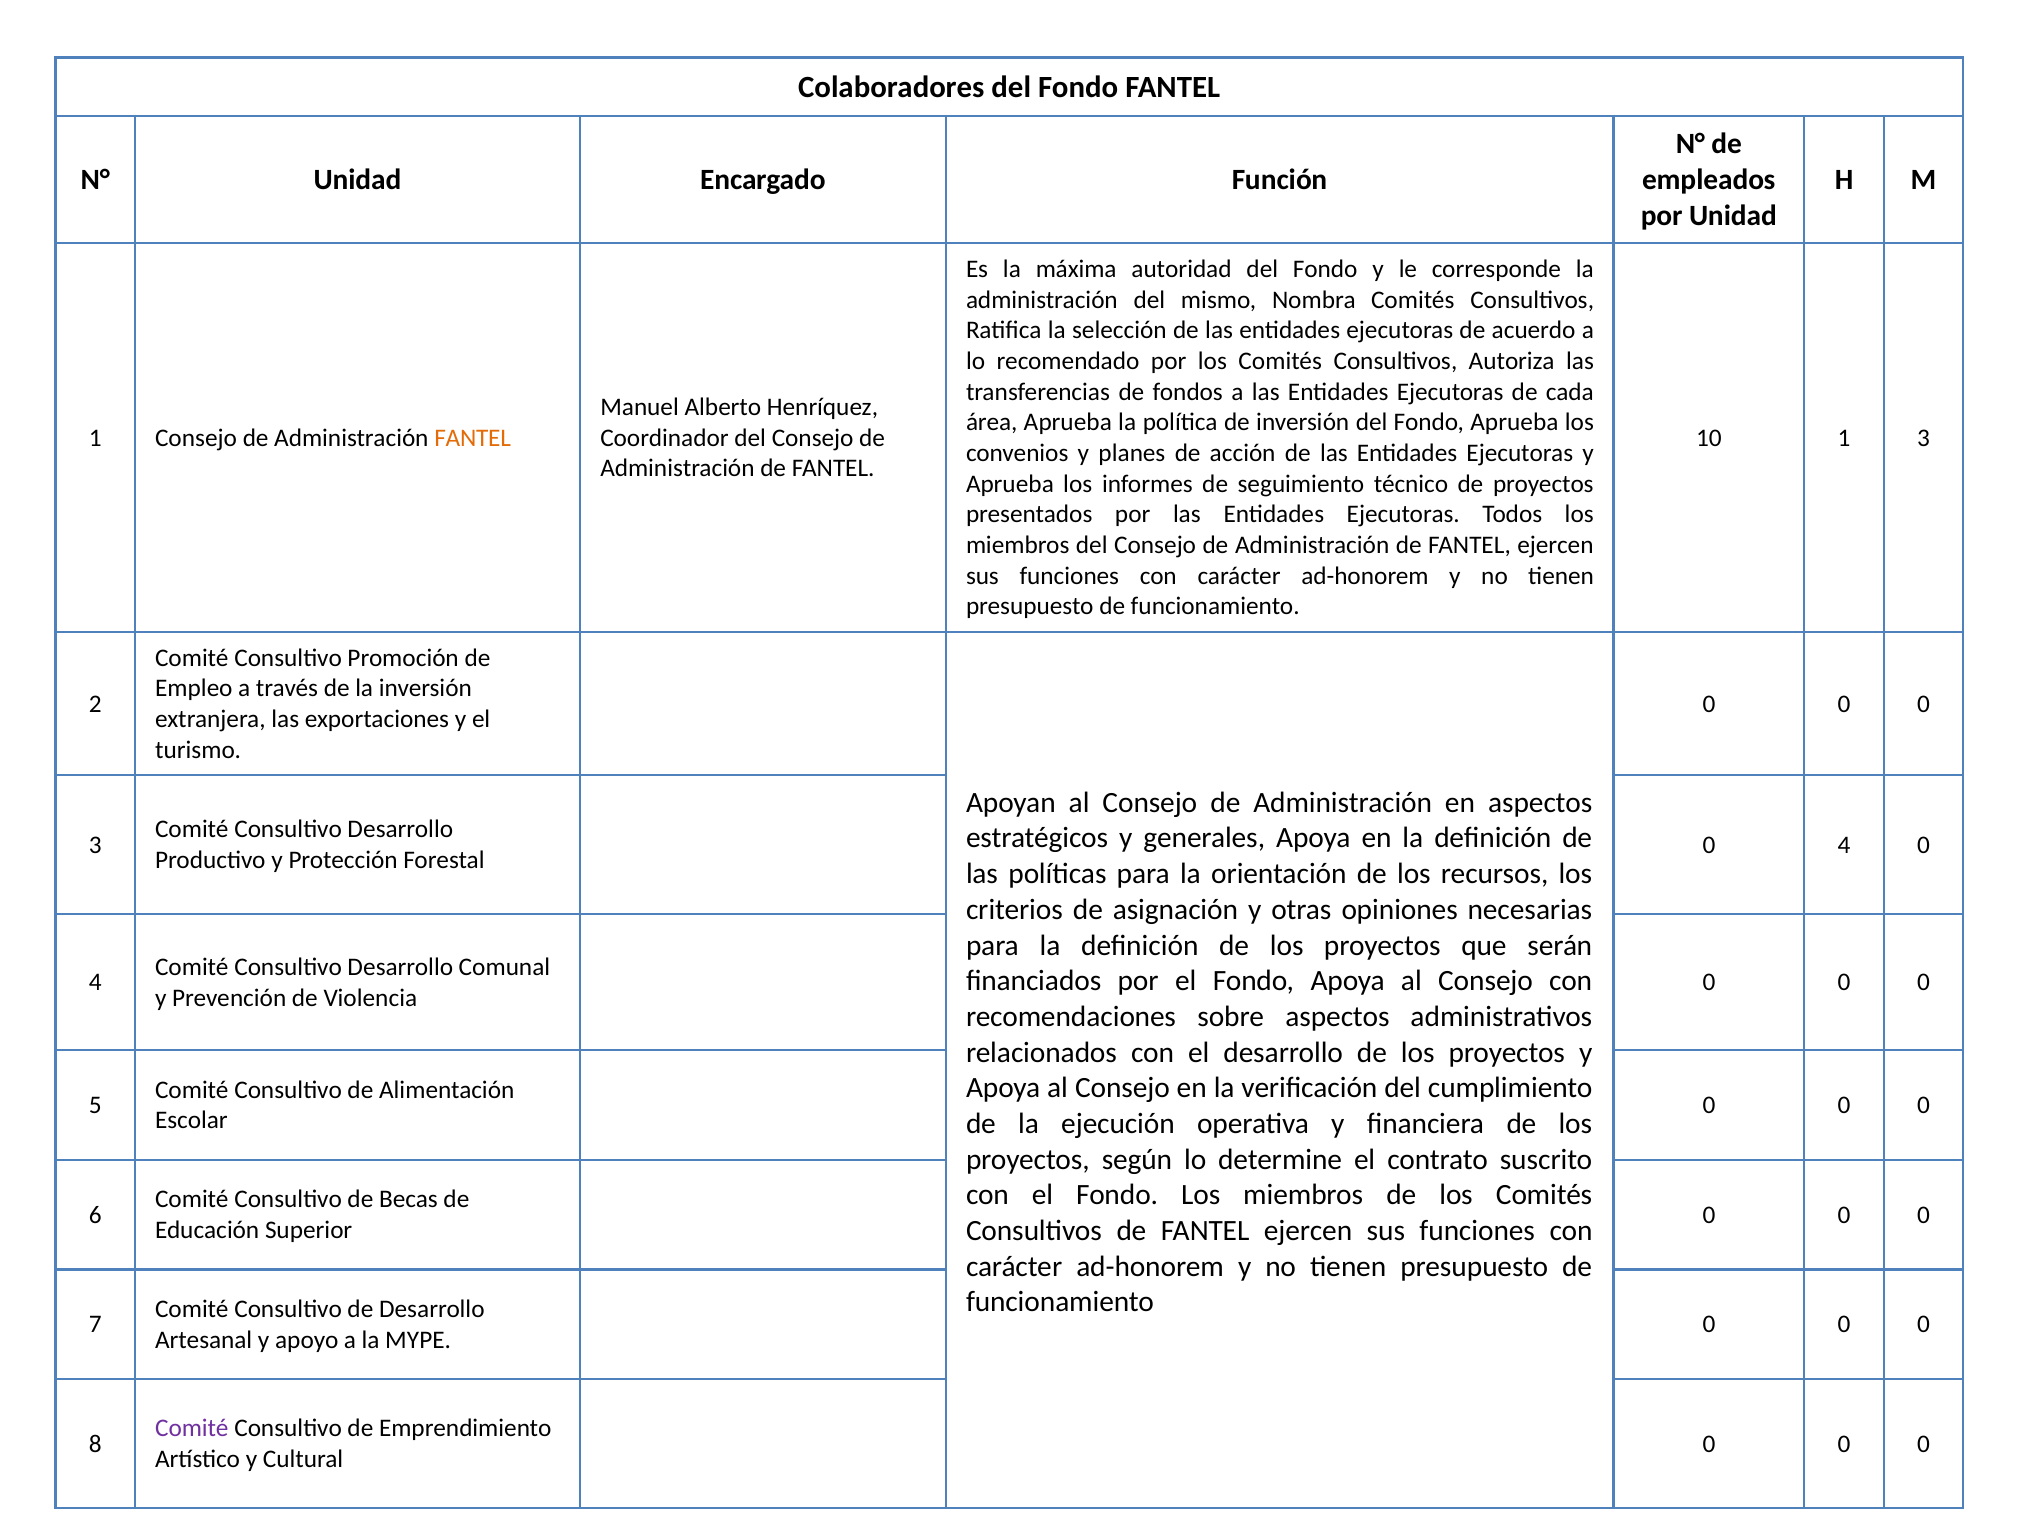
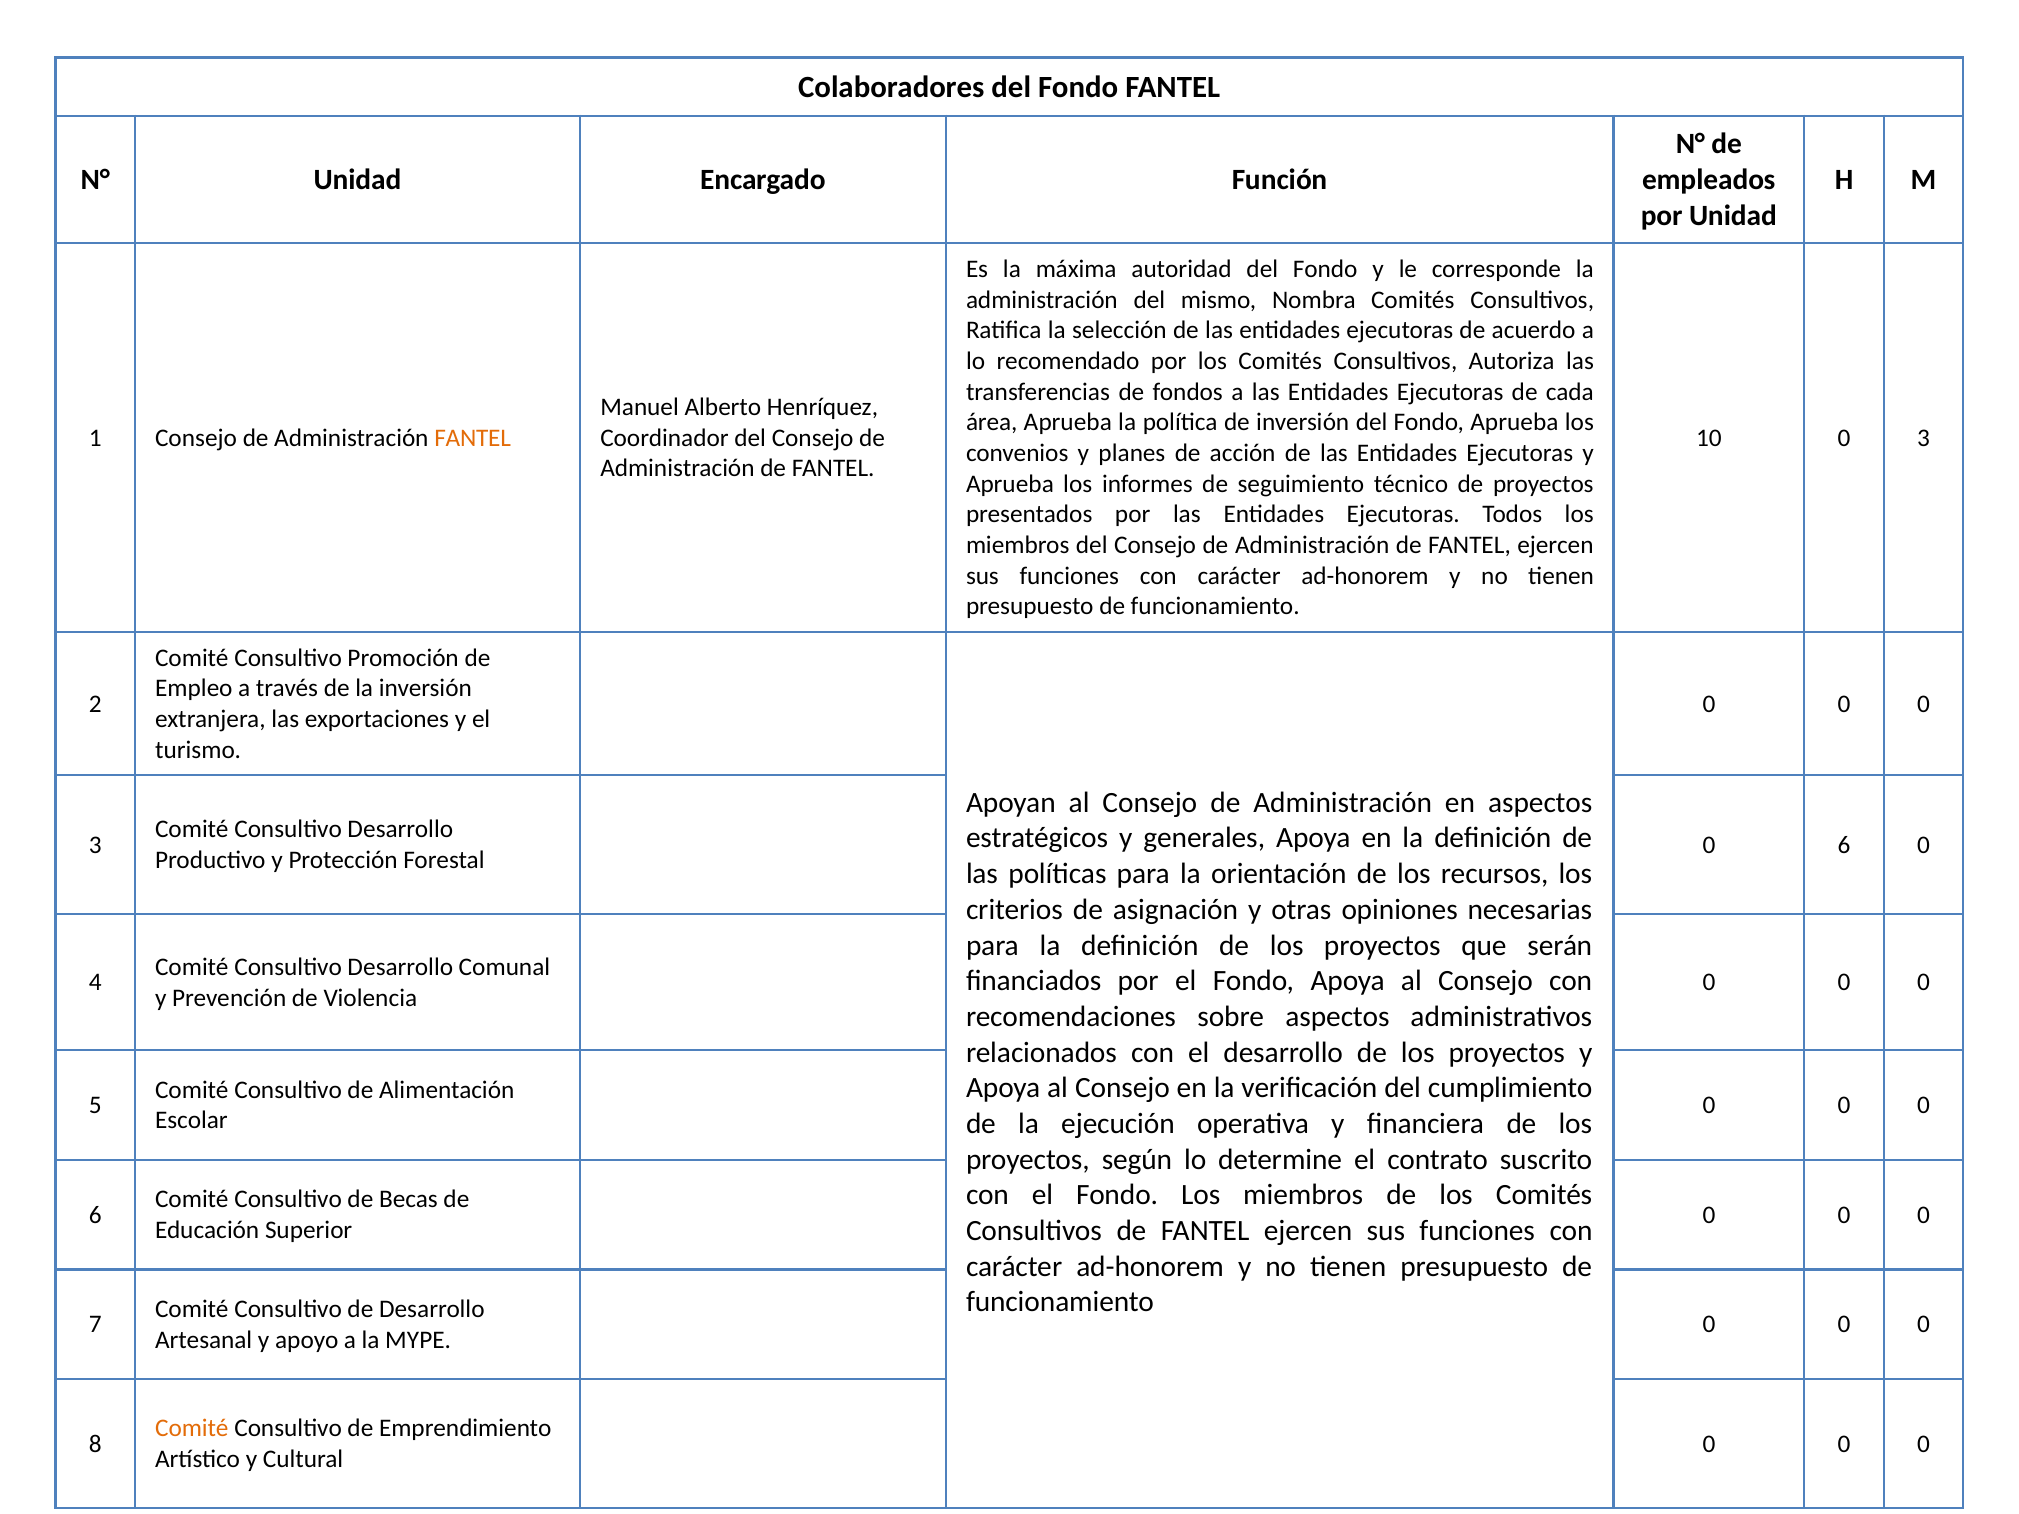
10 1: 1 -> 0 (1844, 438)
4: 4 -> 6 (1844, 845)
Comité colour: purple -> orange (192, 1429)
